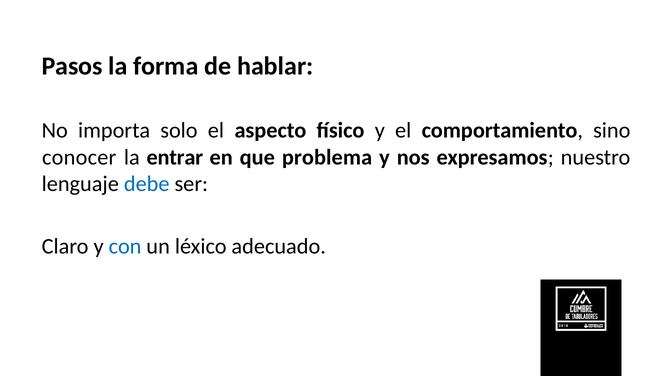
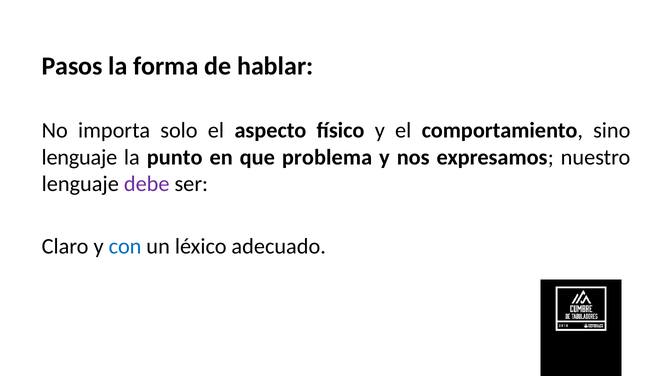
conocer: conocer -> lenguaje (79, 157)
entrar: entrar -> punto (175, 157)
debe colour: blue -> purple (147, 184)
